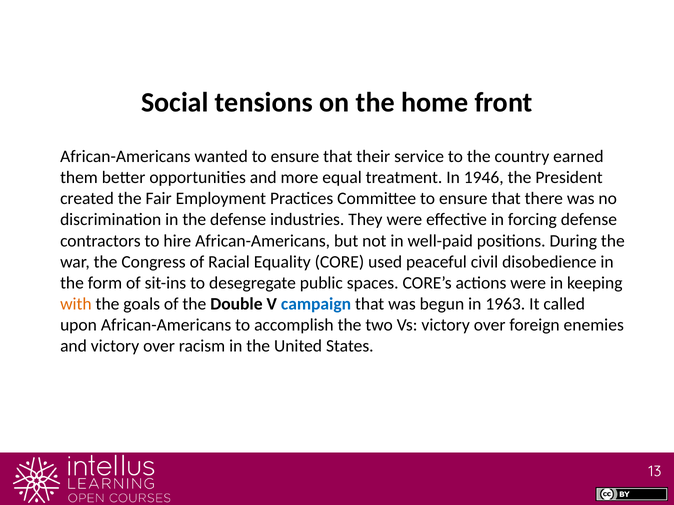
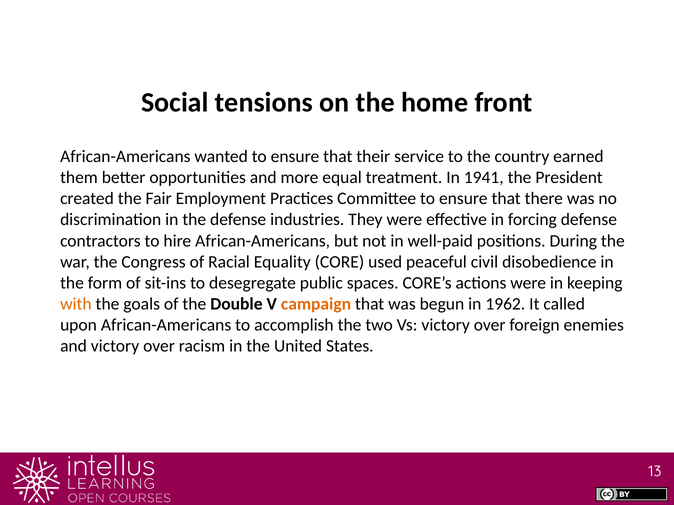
1946: 1946 -> 1941 (484, 178)
campaign colour: blue -> orange (316, 304)
1963: 1963 -> 1962 (505, 304)
